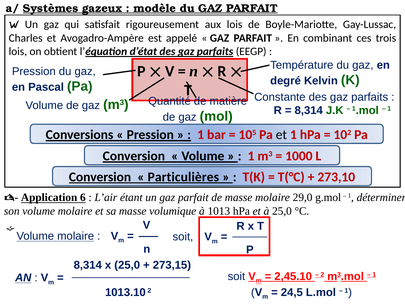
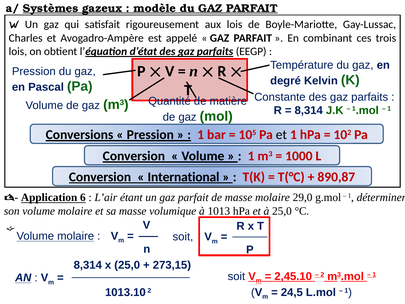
Particulières: Particulières -> International (183, 177)
273,10: 273,10 -> 890,87 (336, 177)
